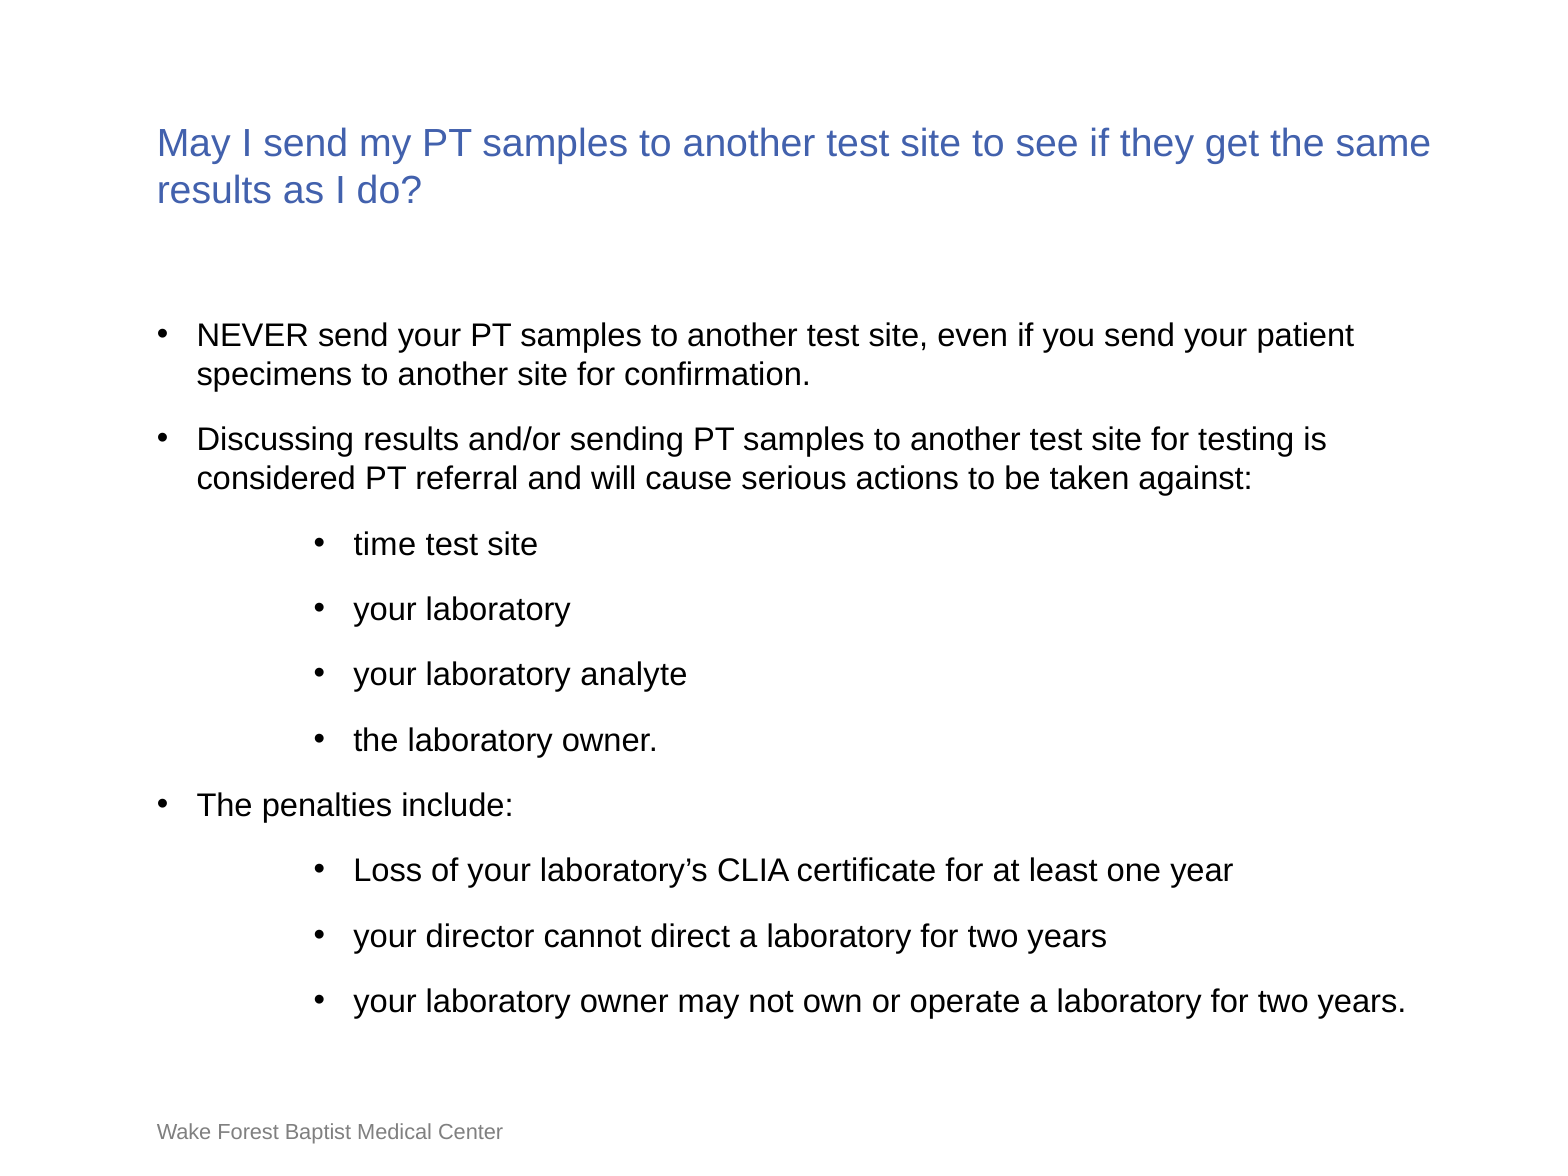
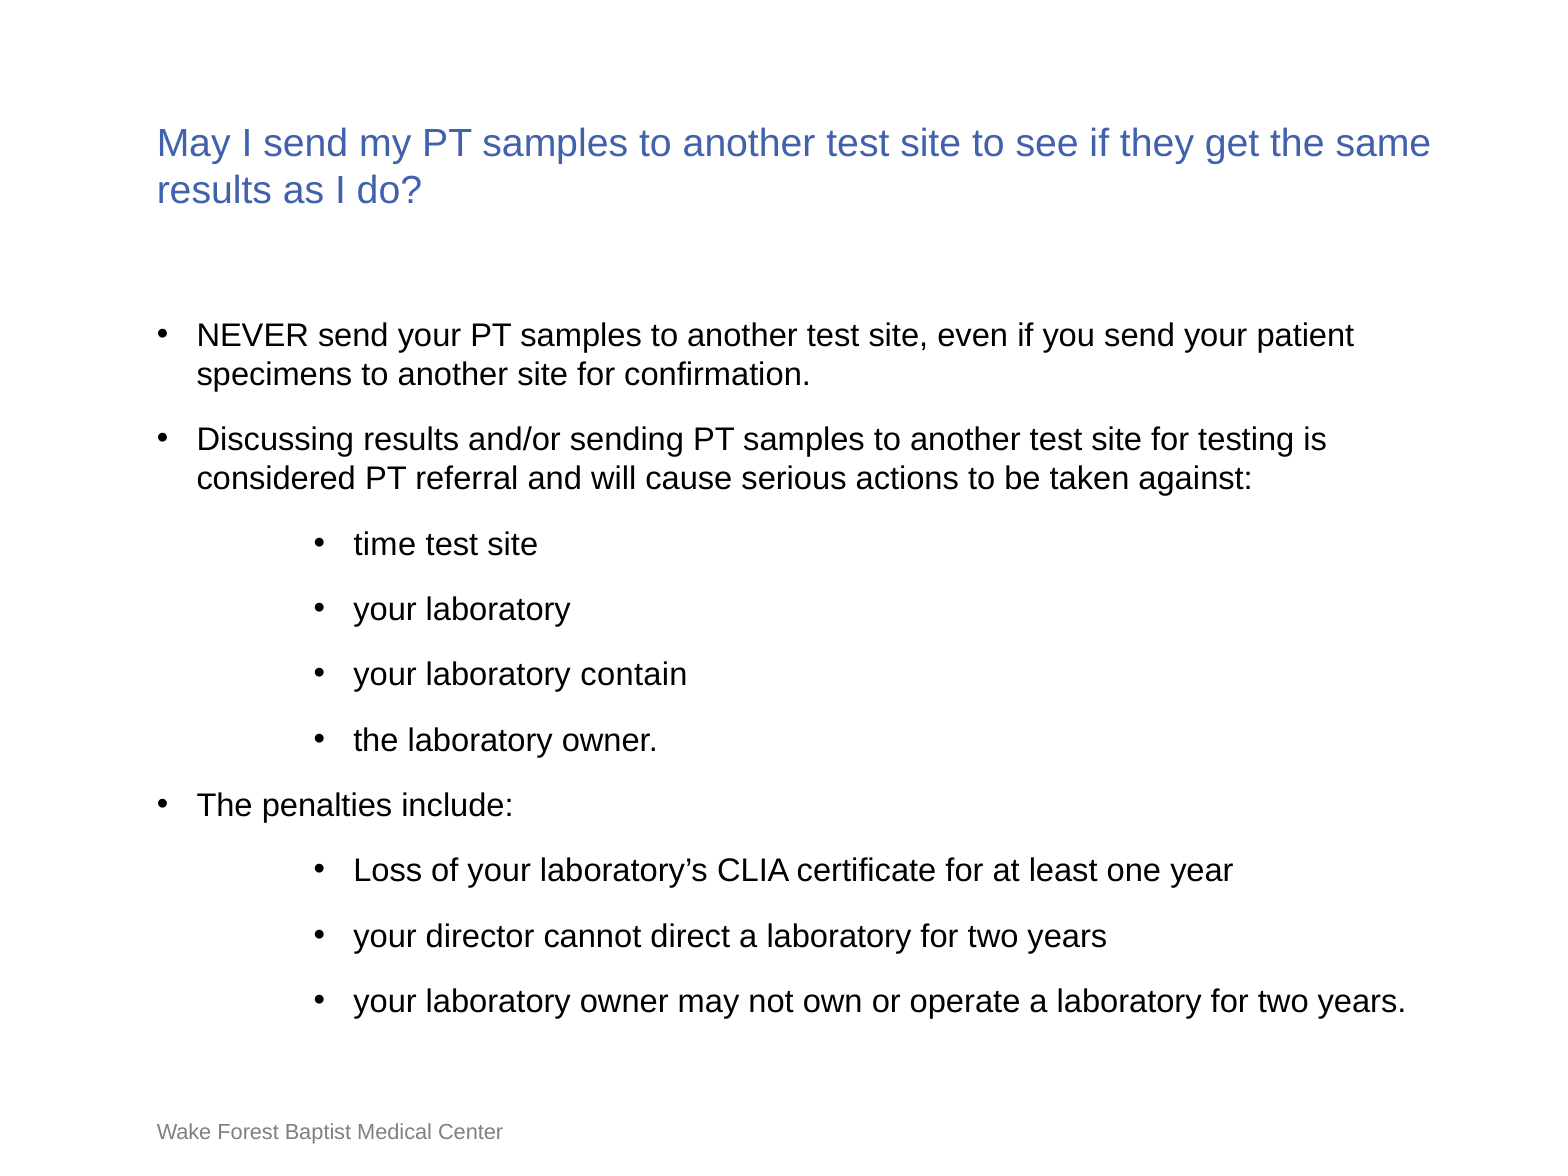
analyte: analyte -> contain (634, 675)
